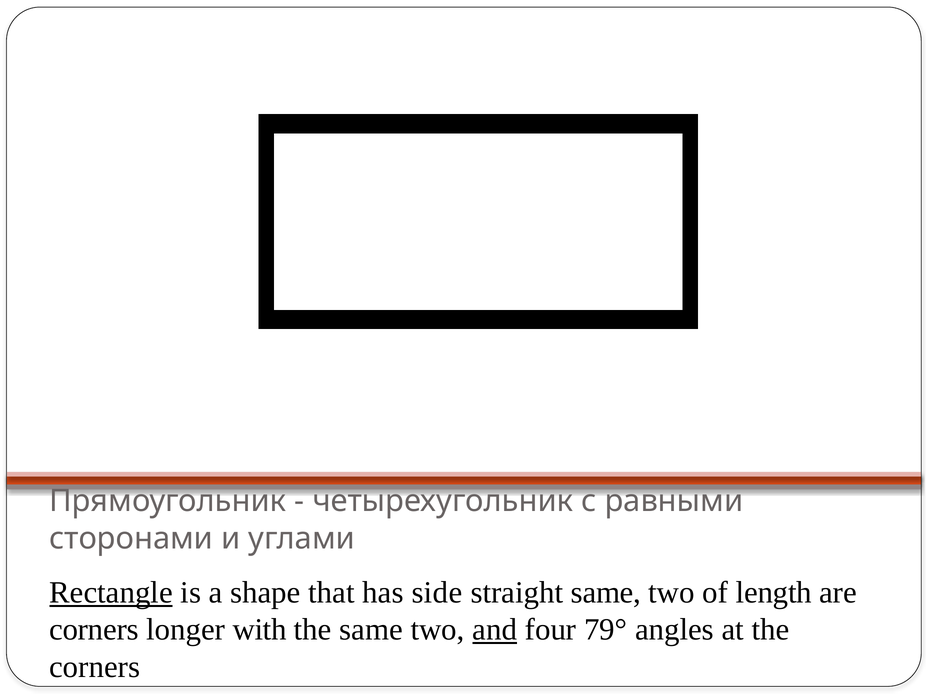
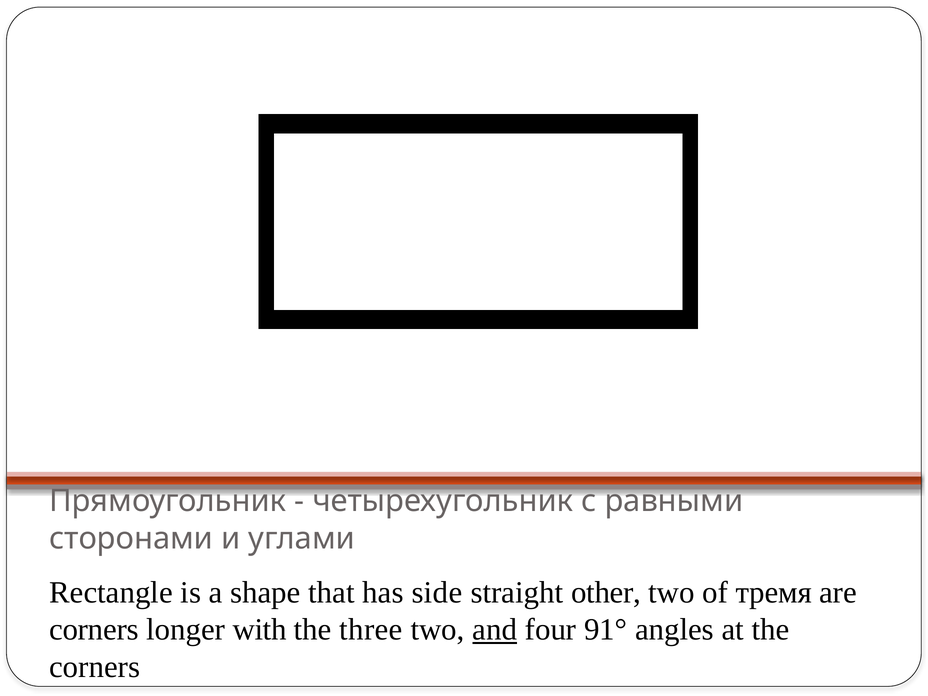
Rectangle underline: present -> none (111, 593)
straight same: same -> other (606, 593)
length: length -> тремя (774, 593)
the same: same -> three (371, 630)
79°: 79° -> 91° (606, 630)
